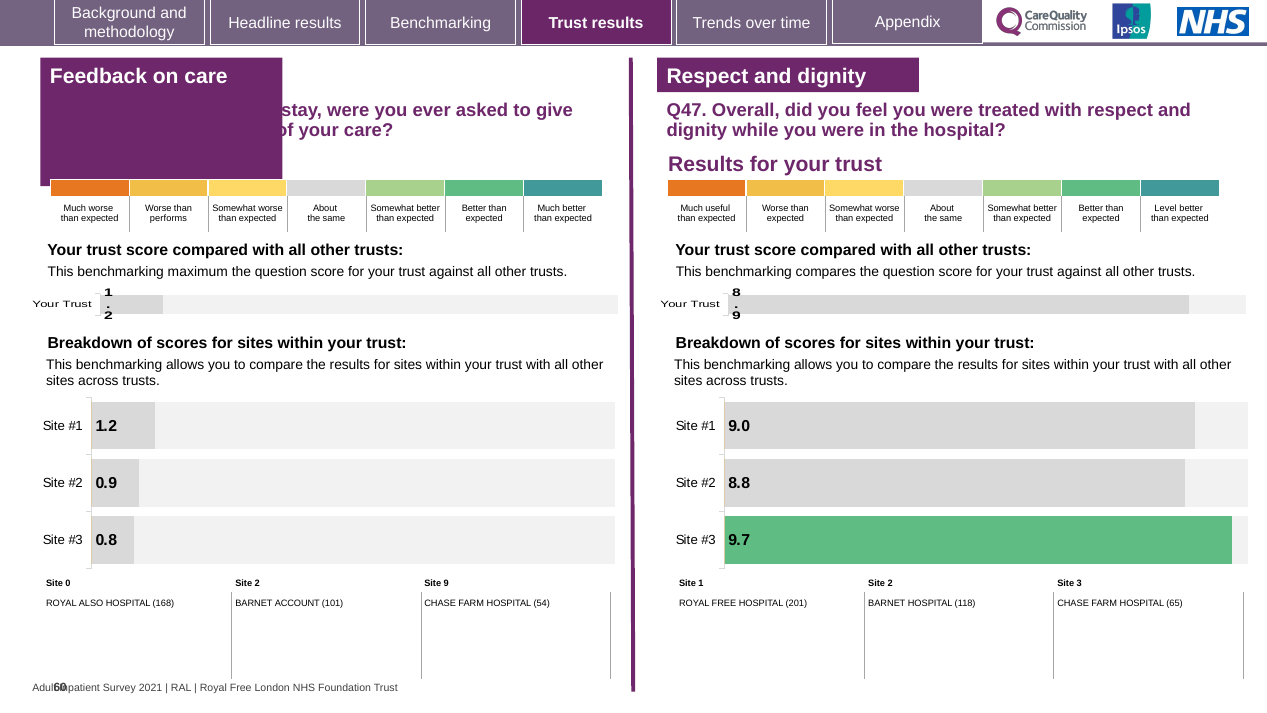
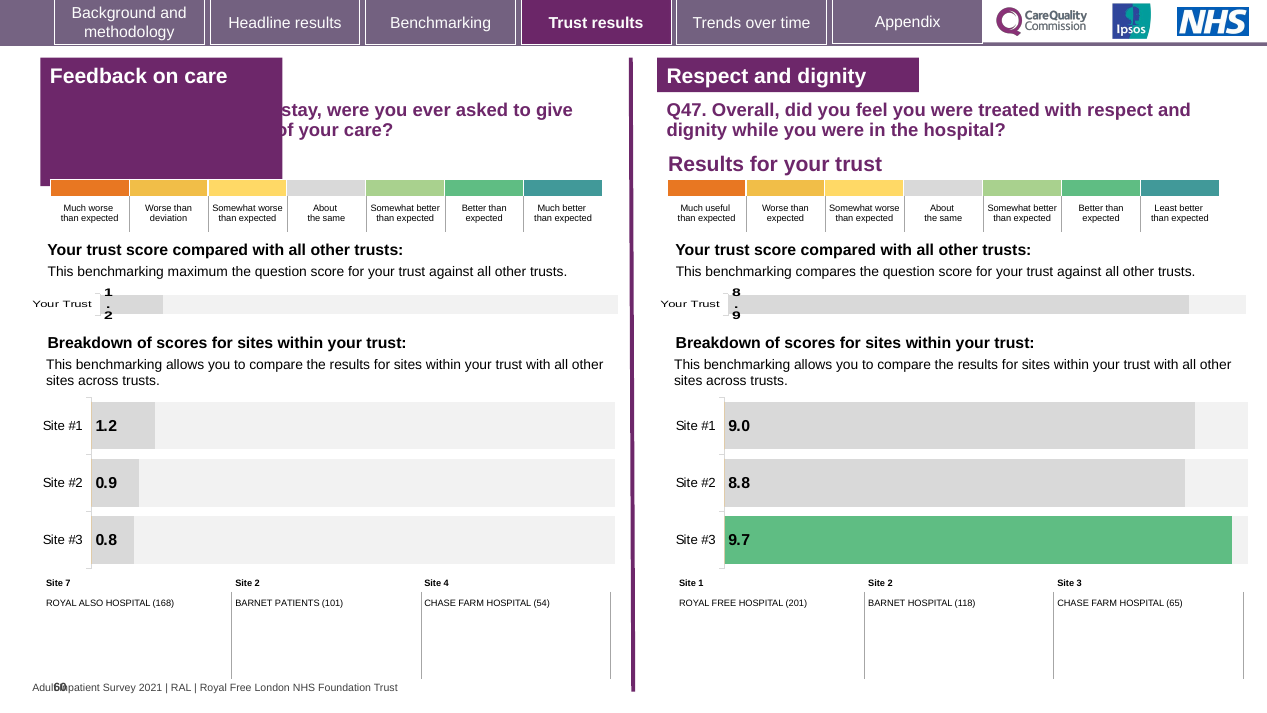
Level: Level -> Least (1166, 208)
performs: performs -> deviation (169, 218)
0: 0 -> 7 (68, 583)
Site 9: 9 -> 4 (446, 583)
ACCOUNT: ACCOUNT -> PATIENTS (297, 603)
